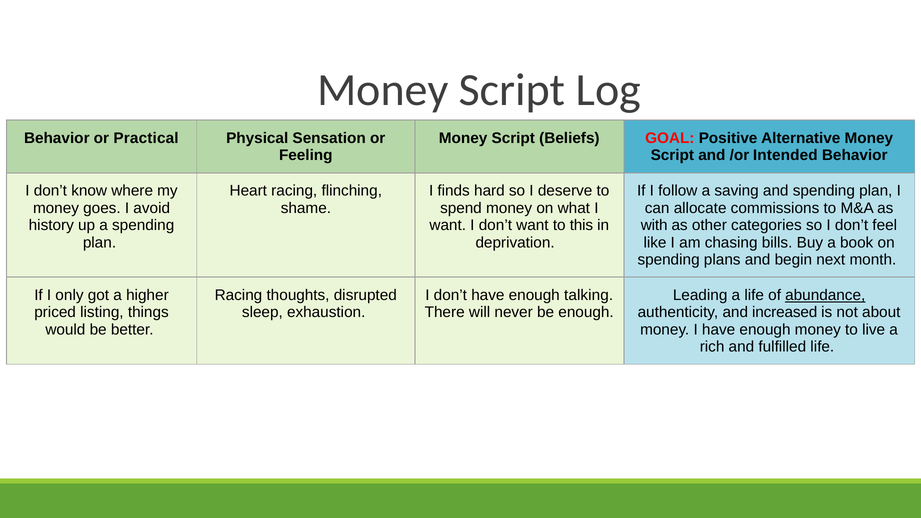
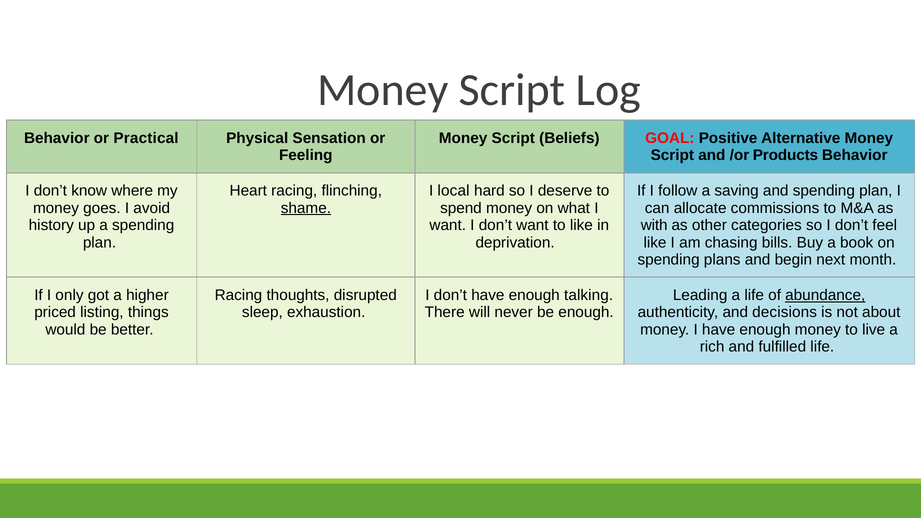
Intended: Intended -> Products (785, 155)
finds: finds -> local (454, 191)
shame underline: none -> present (306, 208)
to this: this -> like (581, 225)
increased: increased -> decisions (785, 312)
